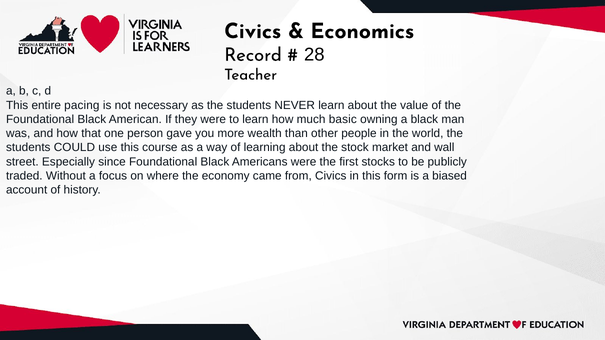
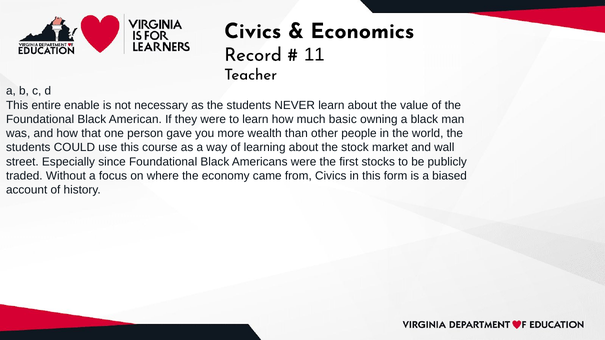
28: 28 -> 11 (314, 55)
pacing: pacing -> enable (82, 105)
